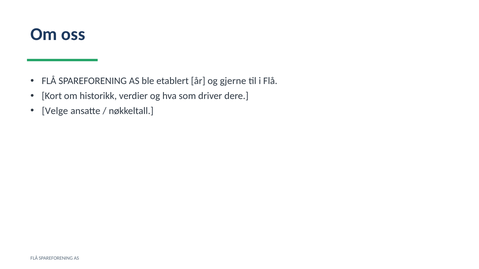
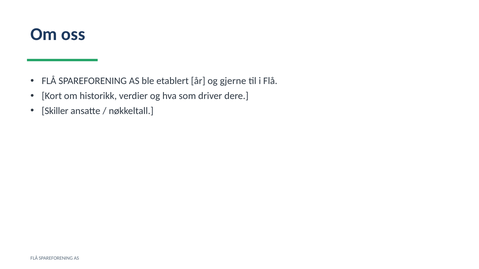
Velge: Velge -> Skiller (55, 111)
